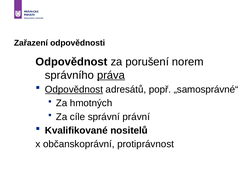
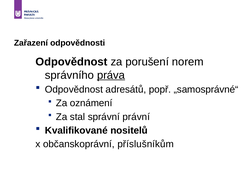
Odpovědnost underline: present -> none (74, 90)
hmotných: hmotných -> oznámení (91, 103)
cíle: cíle -> stal (78, 117)
protiprávnost: protiprávnost -> příslušníkům (146, 144)
